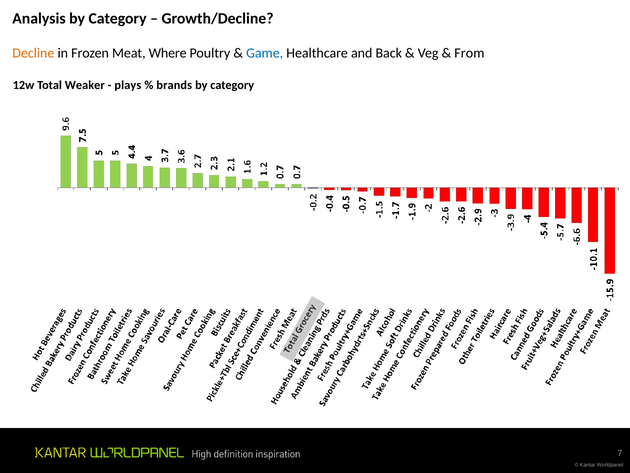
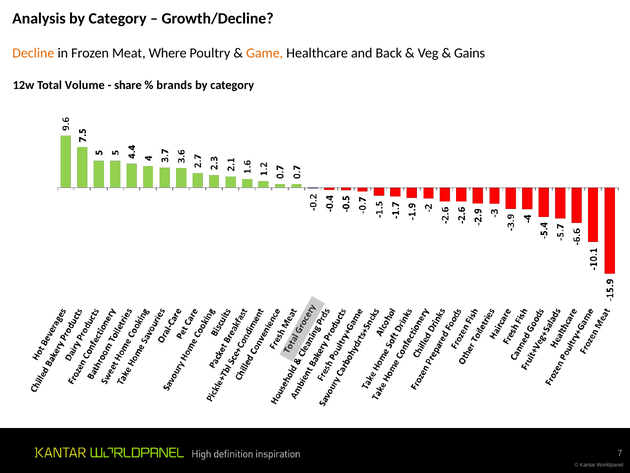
Game colour: blue -> orange (265, 53)
From: From -> Gains (470, 53)
Weaker: Weaker -> Volume (85, 85)
plays: plays -> share (128, 85)
